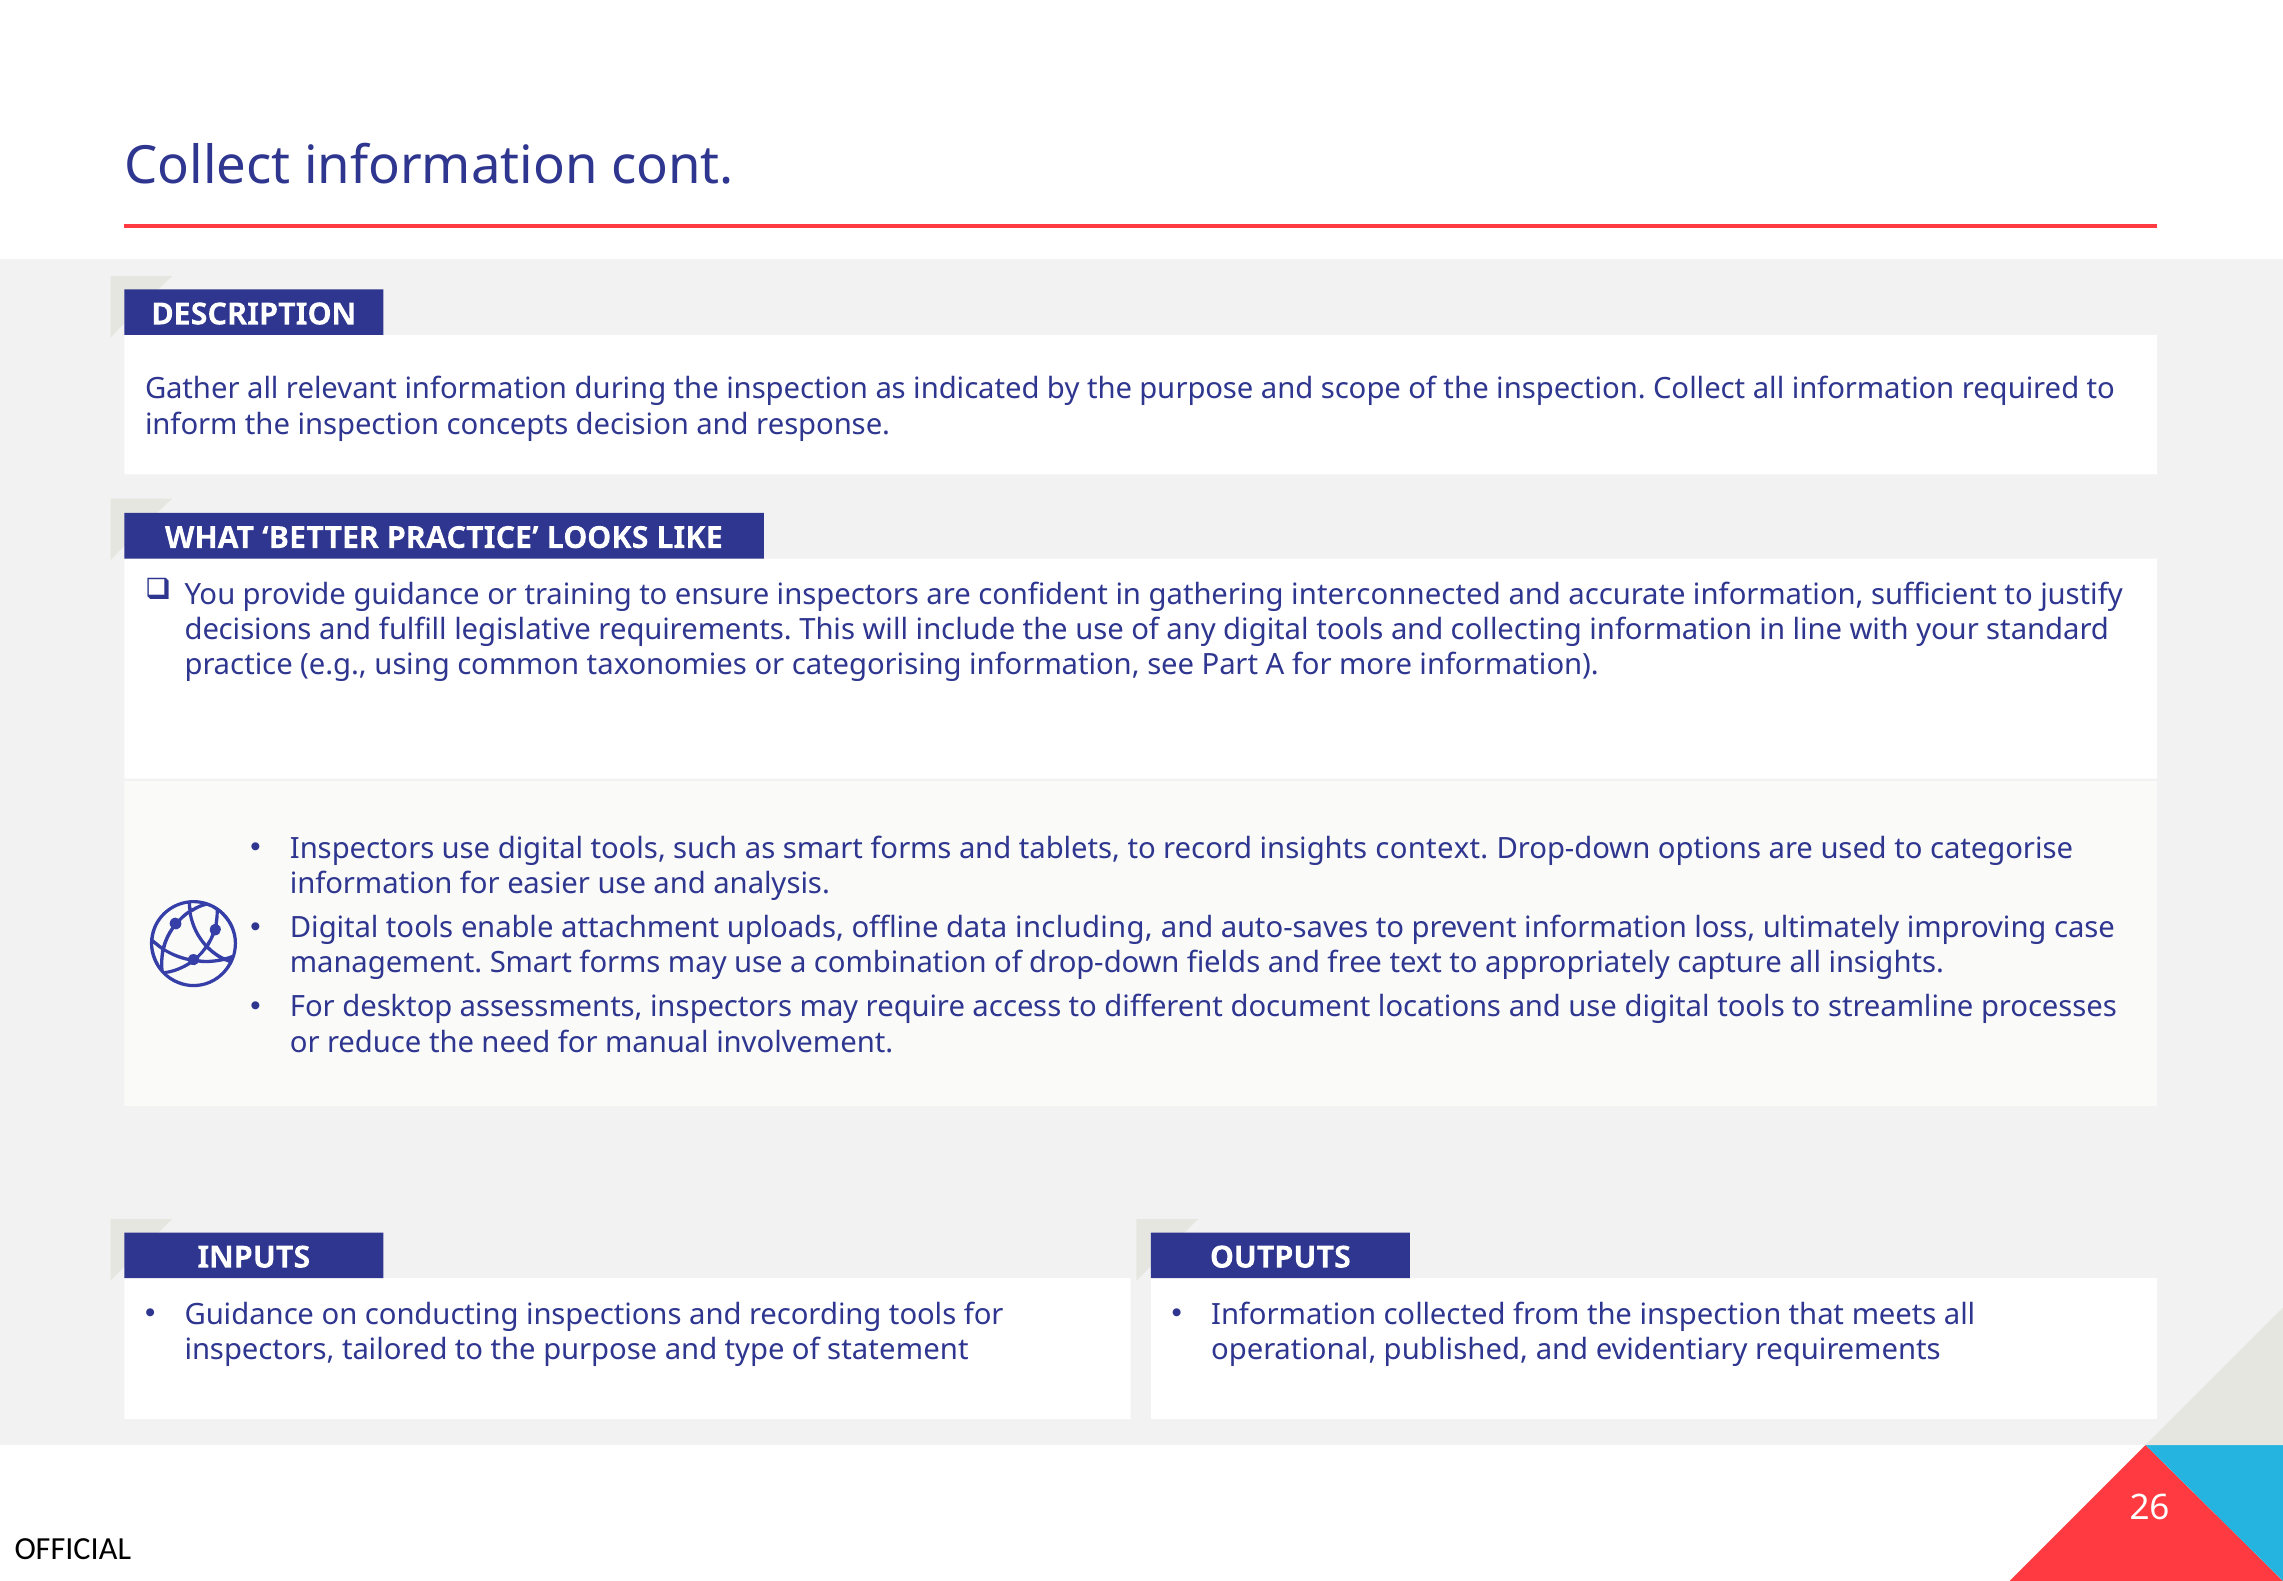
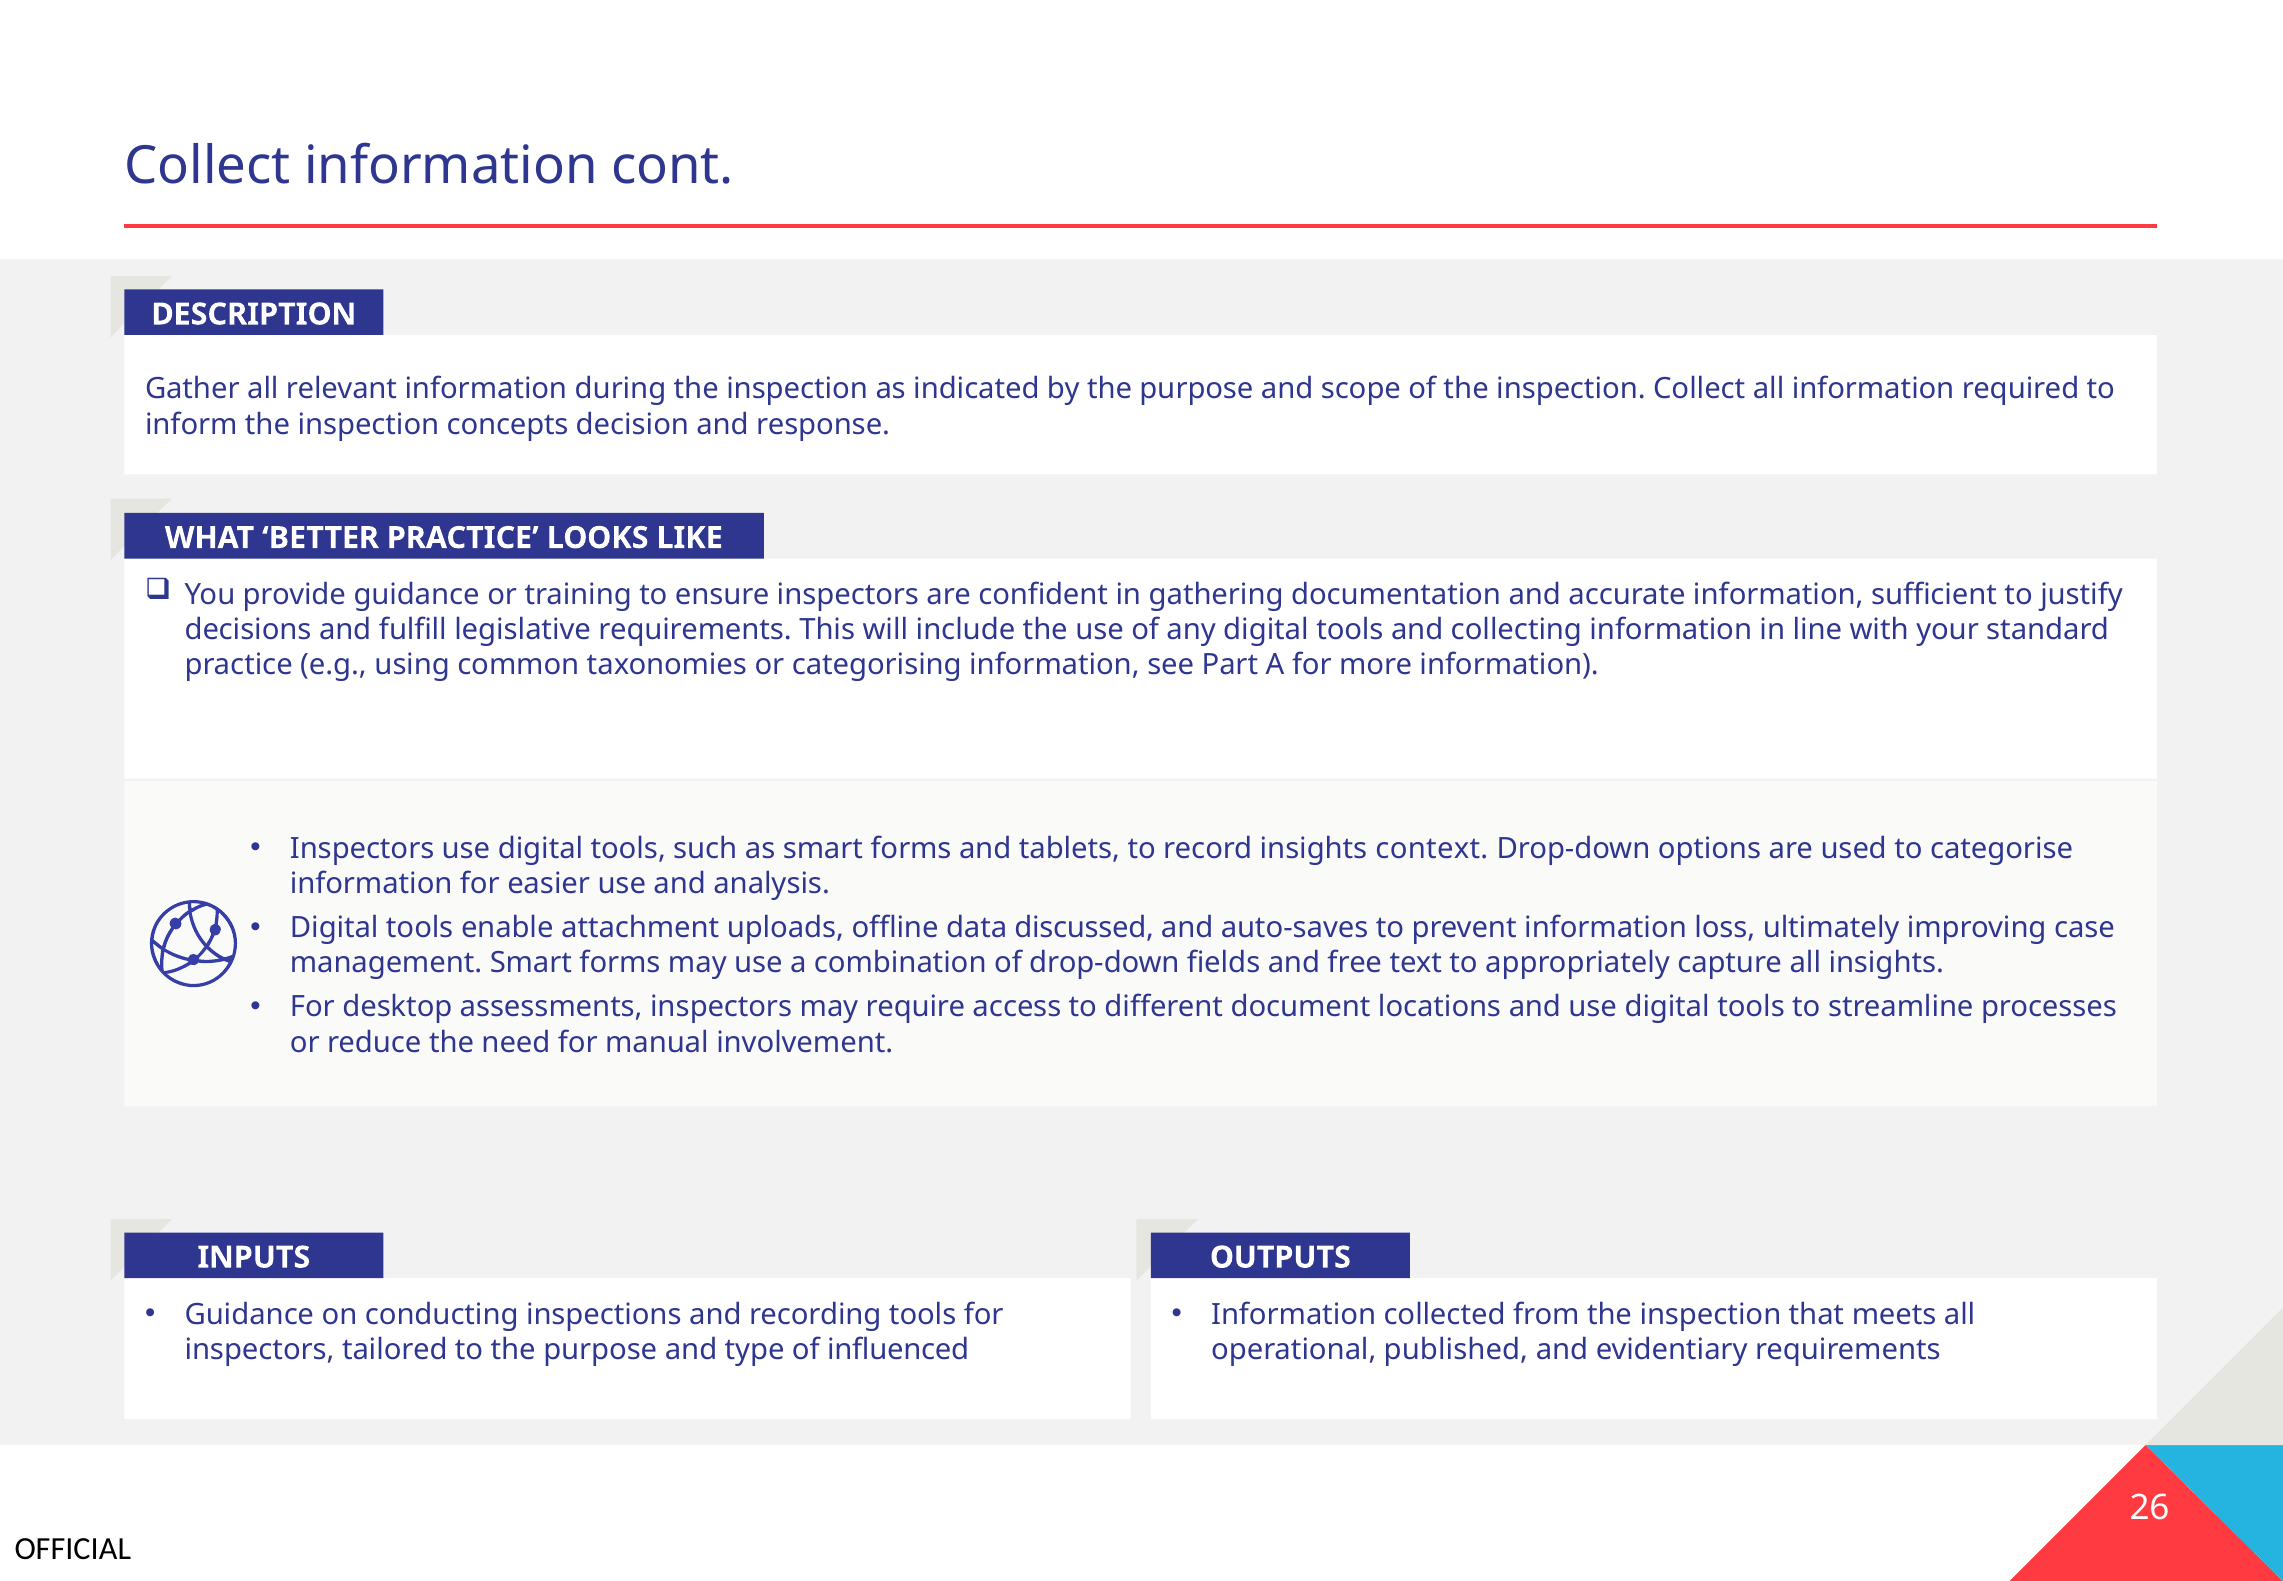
interconnected: interconnected -> documentation (1396, 595)
including: including -> discussed (1084, 928)
statement: statement -> influenced (898, 1349)
